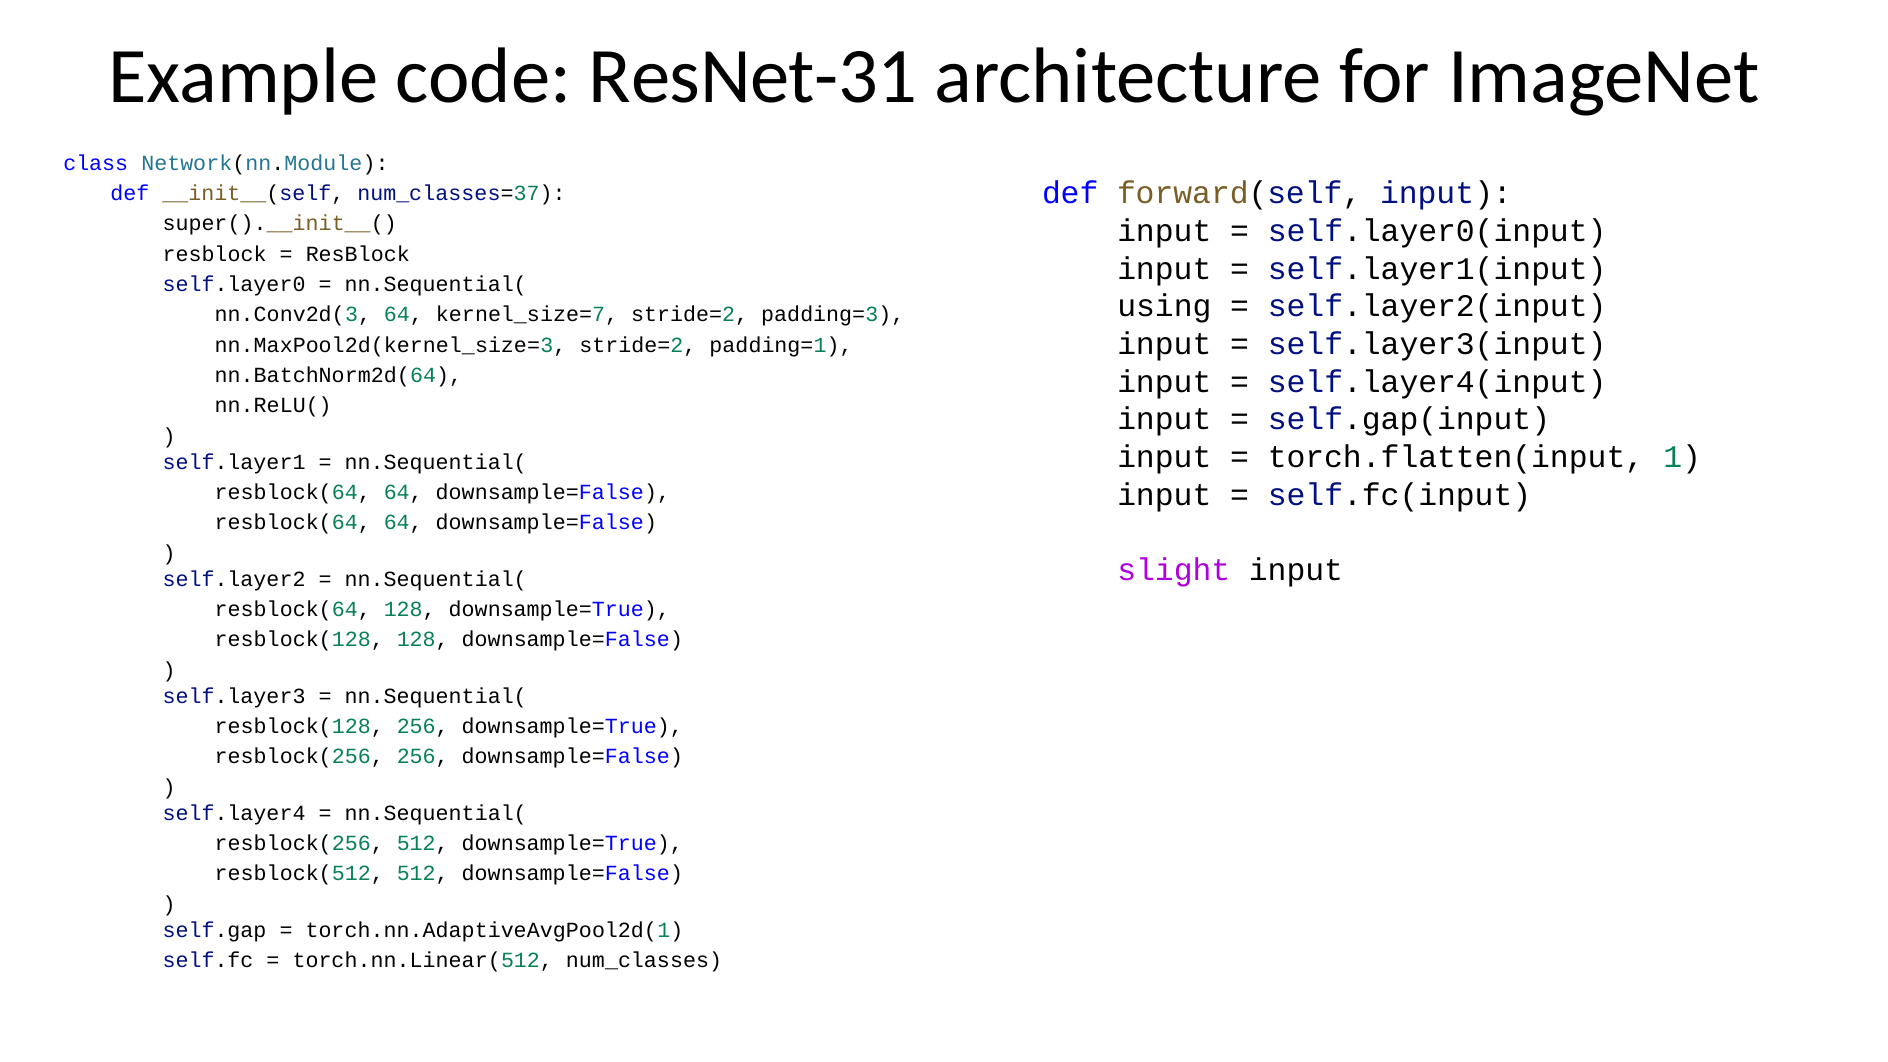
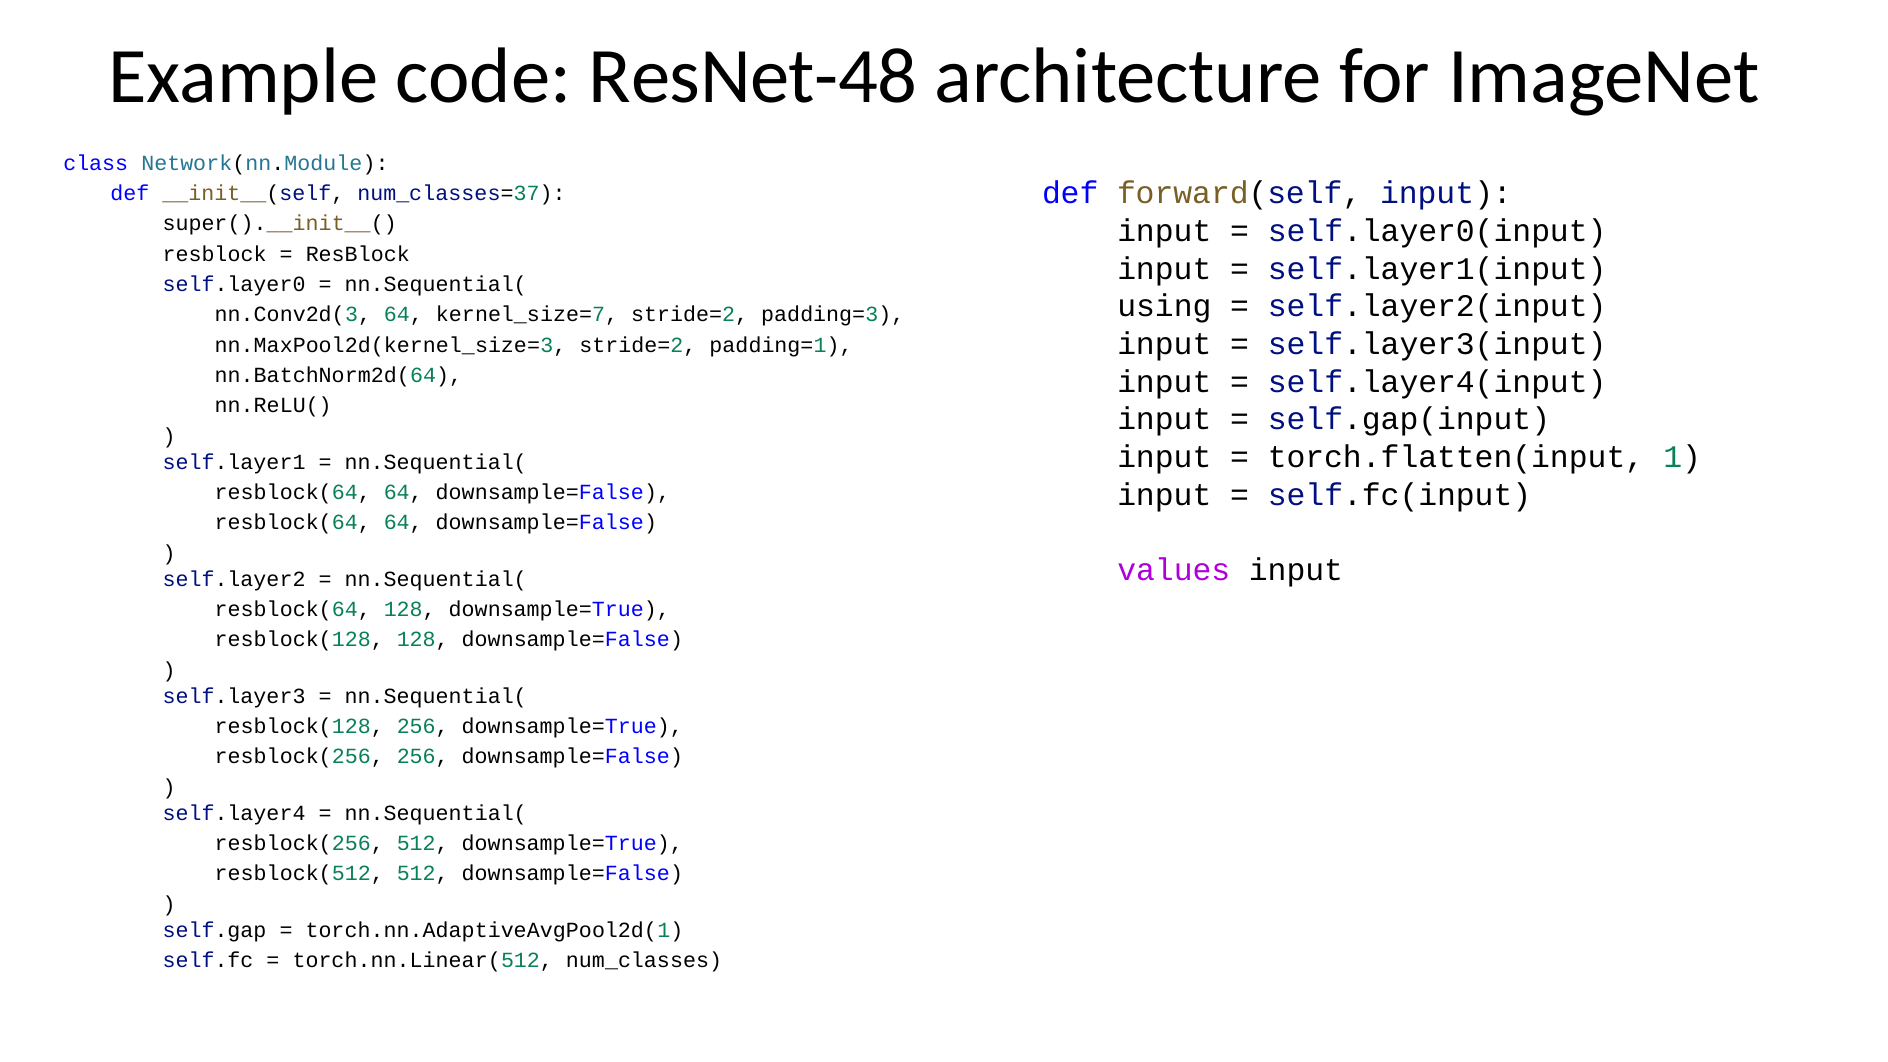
ResNet-31: ResNet-31 -> ResNet-48 (753, 76)
slight: slight -> values (1174, 571)
